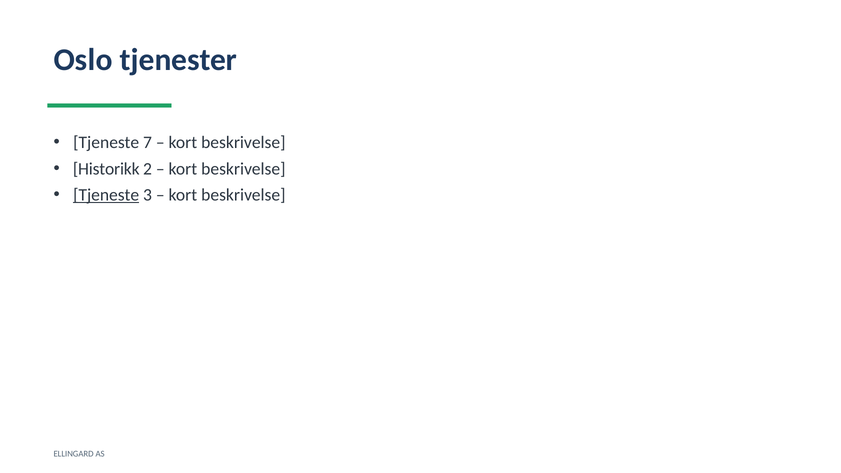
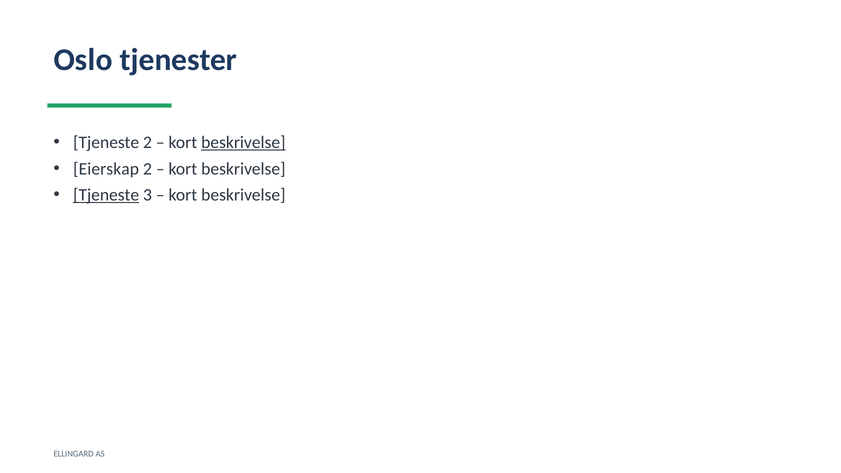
Tjeneste 7: 7 -> 2 (147, 142)
beskrivelse underline: none -> present (243, 142)
Historikk: Historikk -> Eierskap (106, 169)
